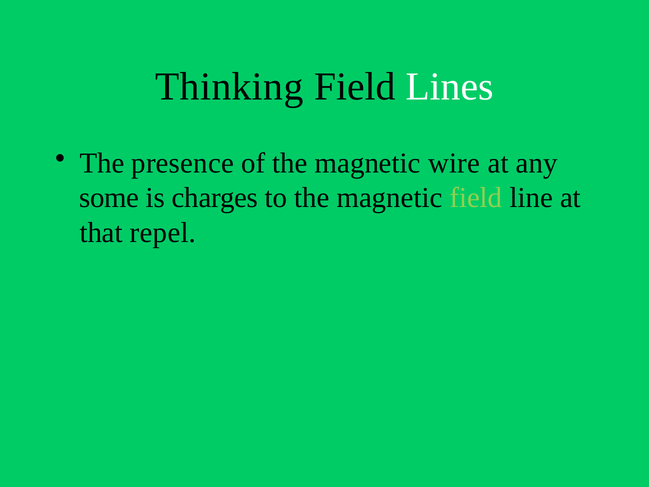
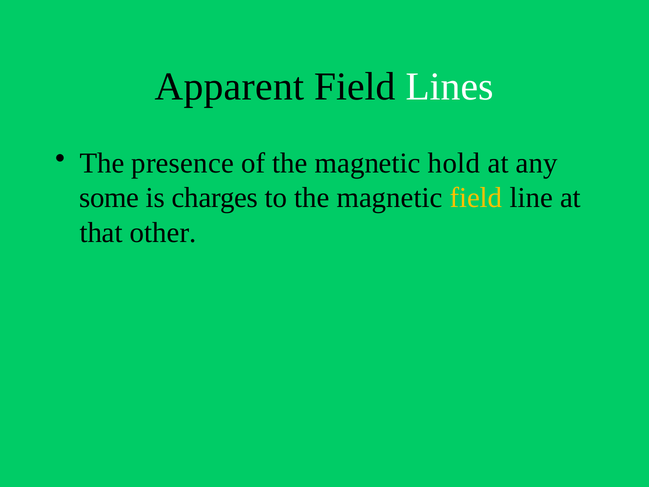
Thinking: Thinking -> Apparent (229, 87)
wire: wire -> hold (454, 163)
field colour: light green -> yellow (476, 198)
repel: repel -> other (163, 232)
